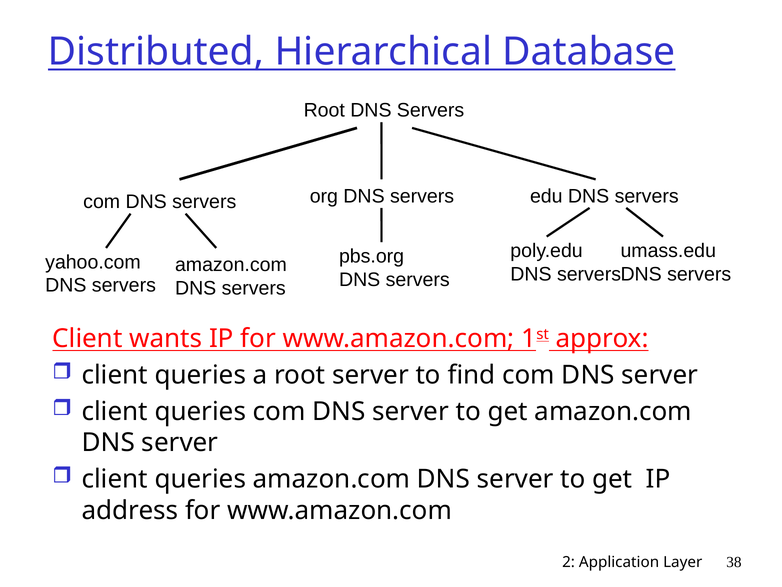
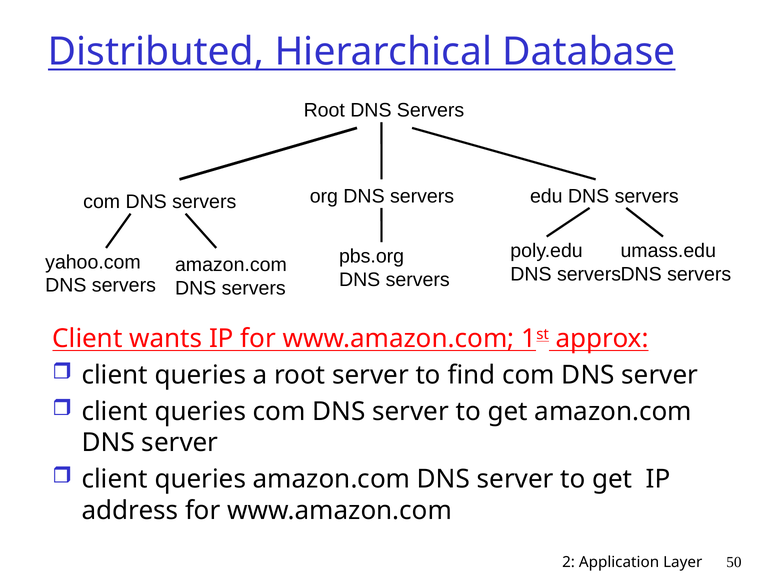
38: 38 -> 50 (734, 561)
